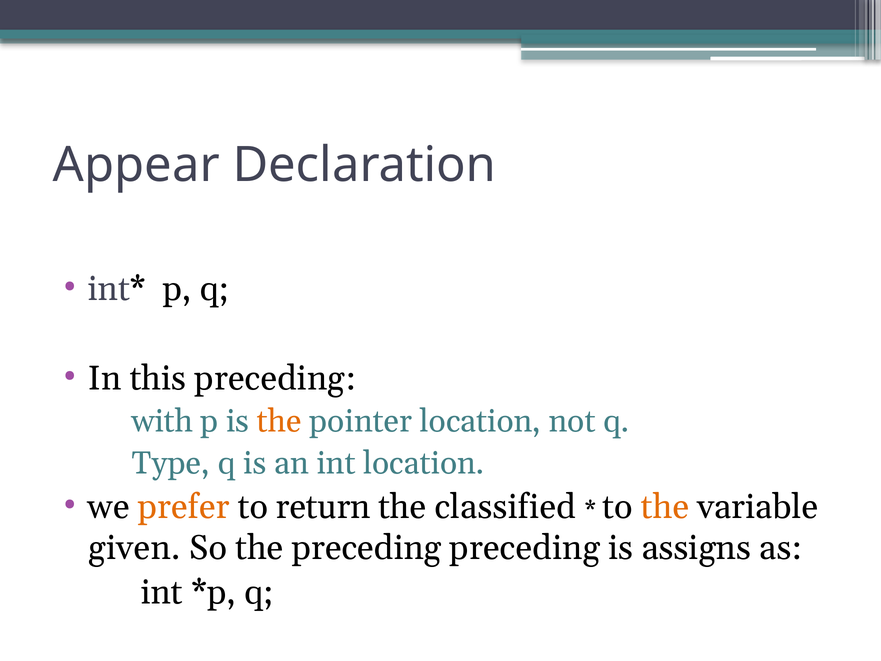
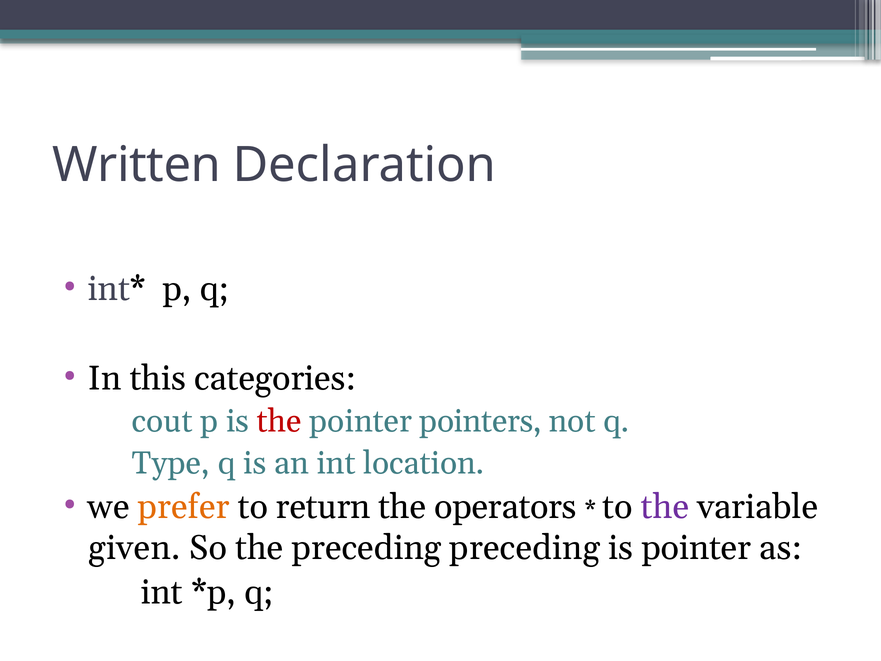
Appear: Appear -> Written (137, 165)
this preceding: preceding -> categories (275, 378)
with: with -> cout (162, 421)
the colour: orange -> red (279, 421)
pointer location: location -> pointers (481, 421)
classified: classified -> operators (506, 507)
the colour: orange -> purple (665, 507)
is assigns: assigns -> pointer (696, 548)
